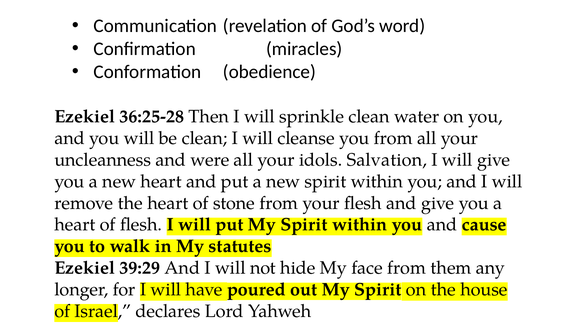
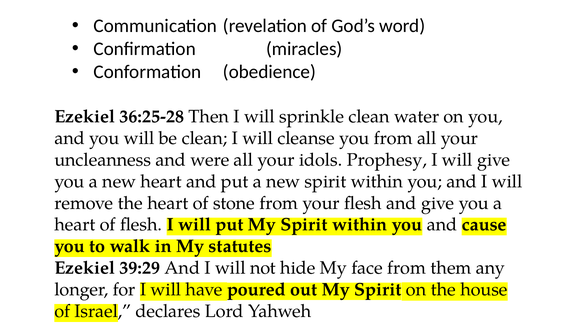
Salvation: Salvation -> Prophesy (387, 160)
